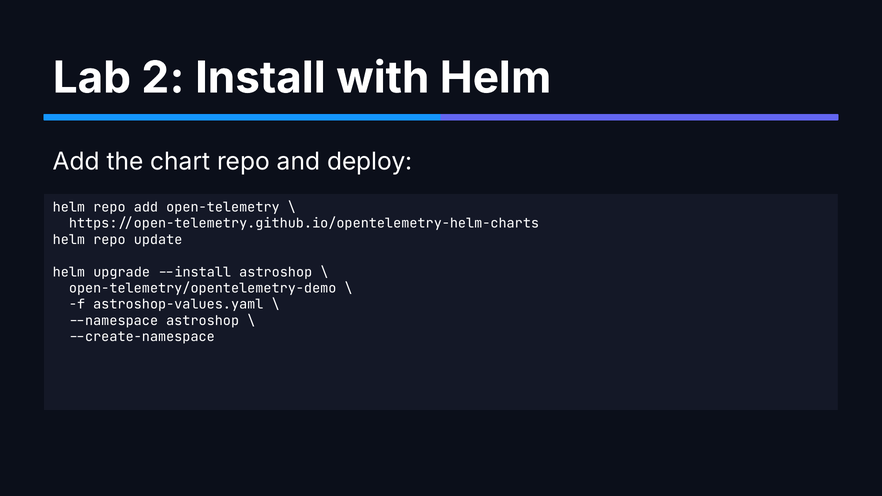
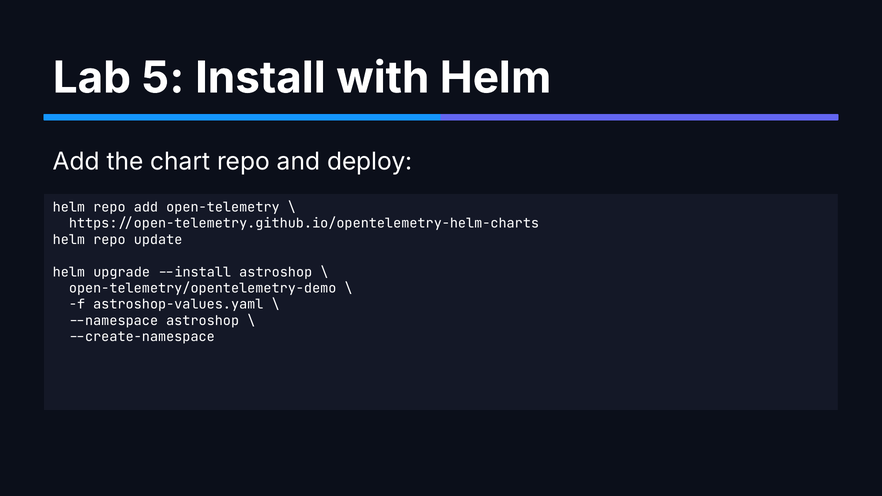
2: 2 -> 5 (163, 78)
